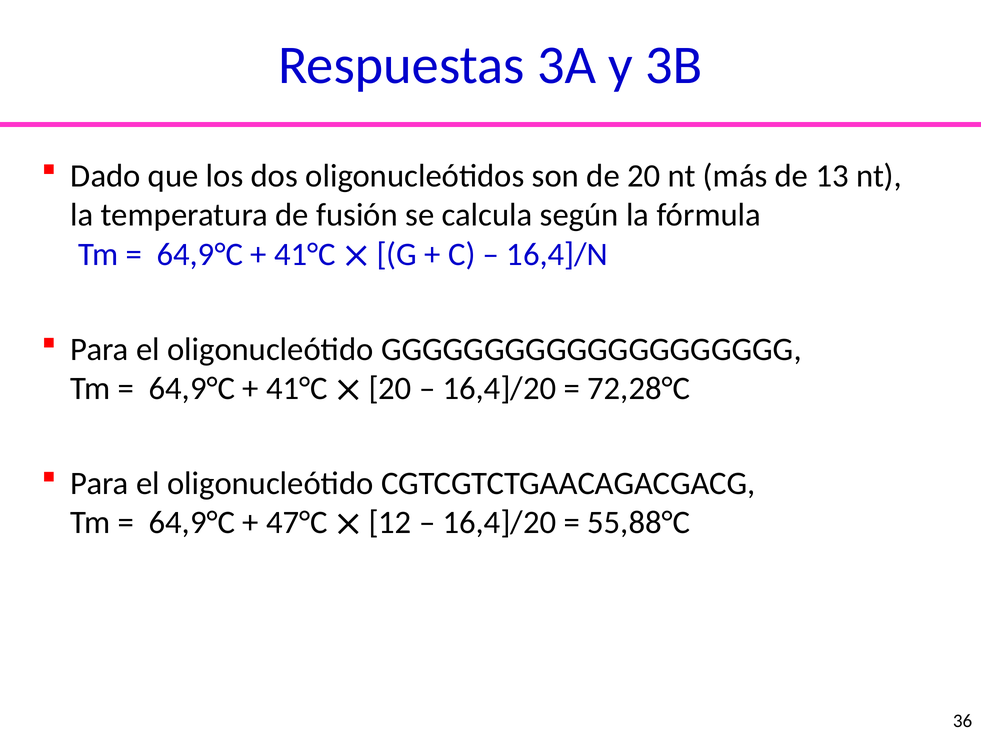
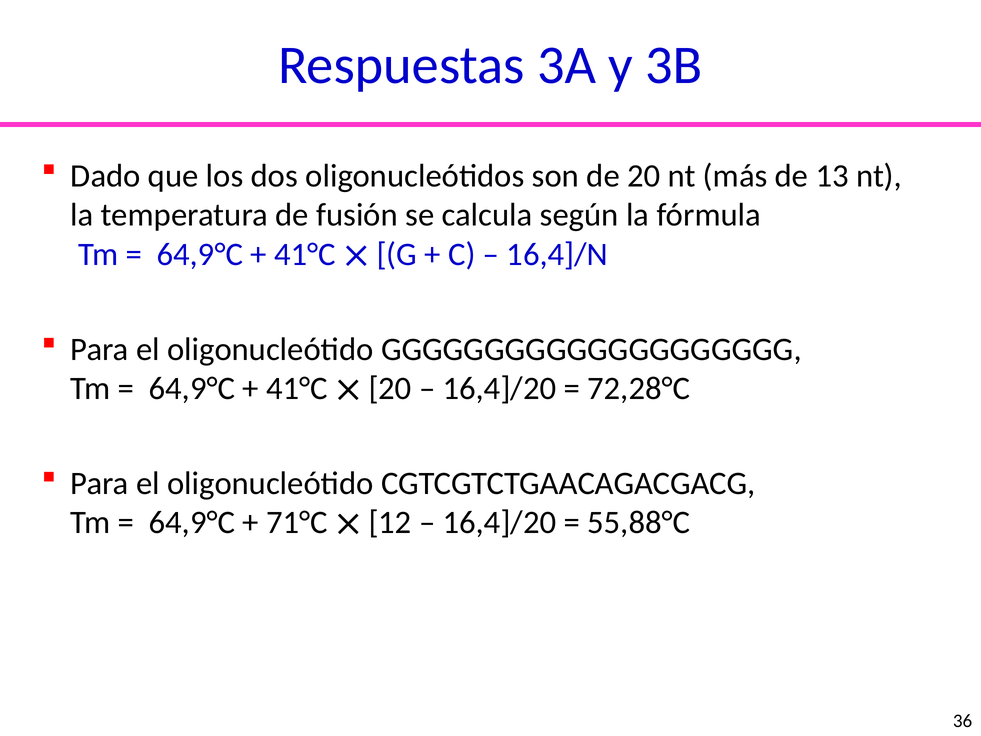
47°C: 47°C -> 71°C (297, 522)
